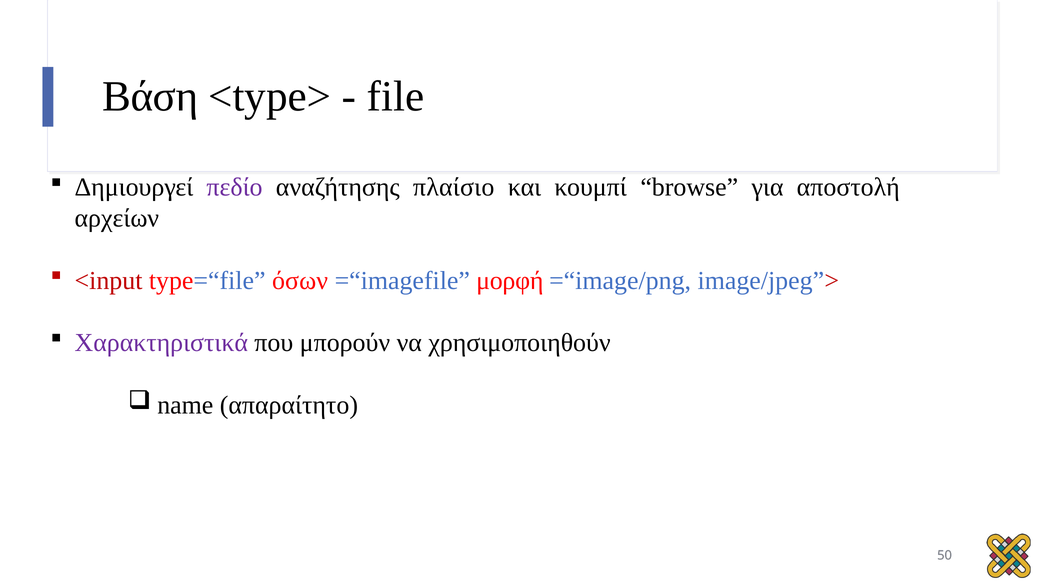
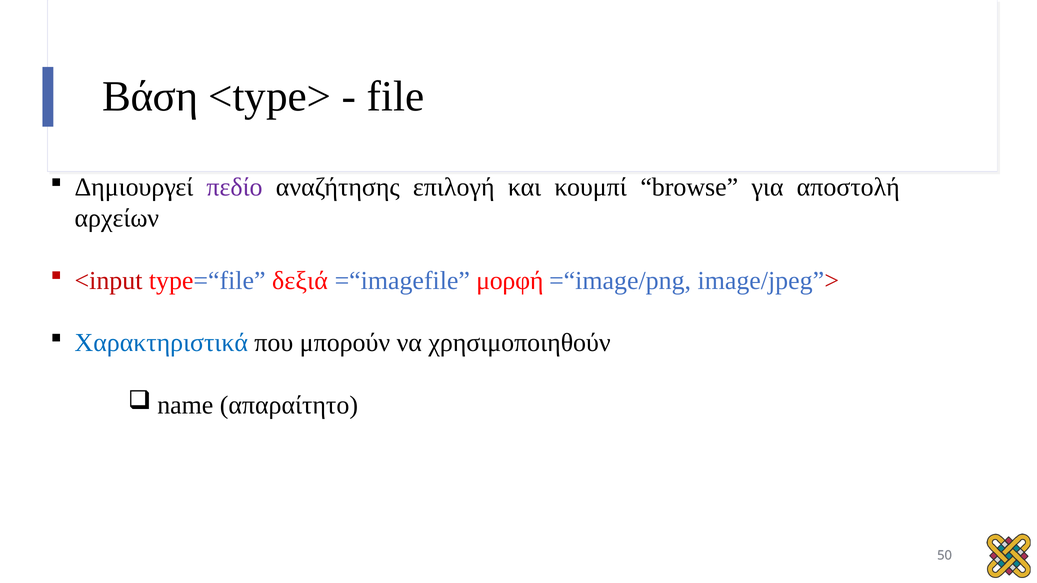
πλαίσιο: πλαίσιο -> επιλογή (454, 187)
όσων: όσων -> δεξιά (300, 281)
Χαρακτηριστικά colour: purple -> blue (161, 343)
